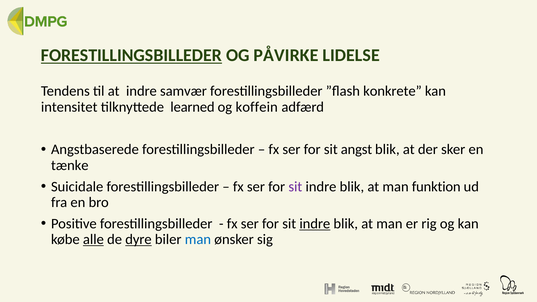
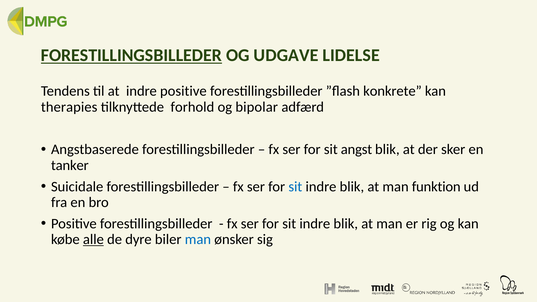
PÅVIRKE: PÅVIRKE -> UDGAVE (286, 55)
indre samvær: samvær -> positive (183, 91)
intensitet: intensitet -> therapies (69, 107)
learned: learned -> forhold (192, 107)
koffein: koffein -> bipolar (257, 107)
tænke: tænke -> tanker (70, 165)
sit colour: purple -> blue (295, 187)
indre underline: present -> none (315, 224)
dyre underline: present -> none (138, 239)
